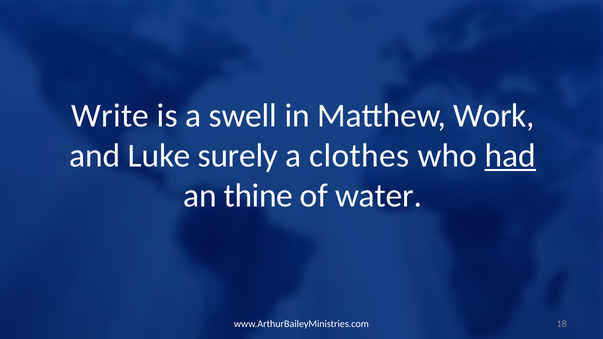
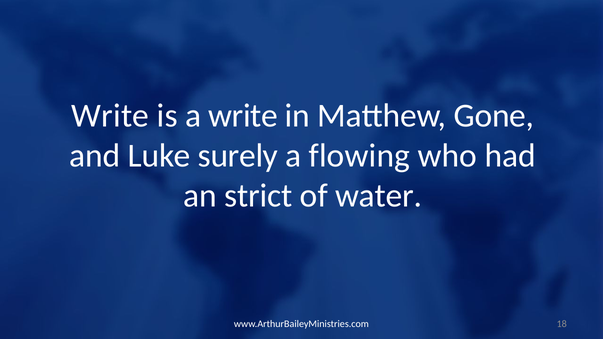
a swell: swell -> write (243, 116)
Work: Work -> Gone (494, 116)
clothes: clothes -> flowing (359, 156)
had underline: present -> none (510, 156)
thine: thine -> strict (258, 196)
